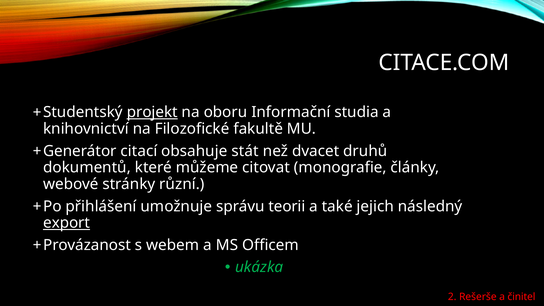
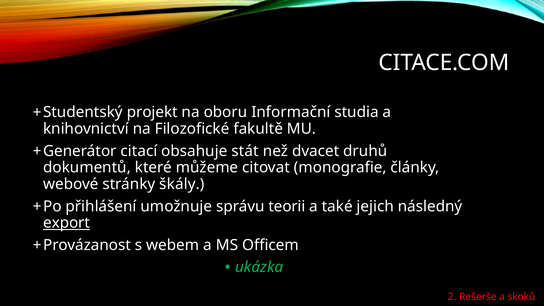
projekt underline: present -> none (152, 112)
různí: různí -> škály (182, 184)
činitel: činitel -> skoků (521, 297)
